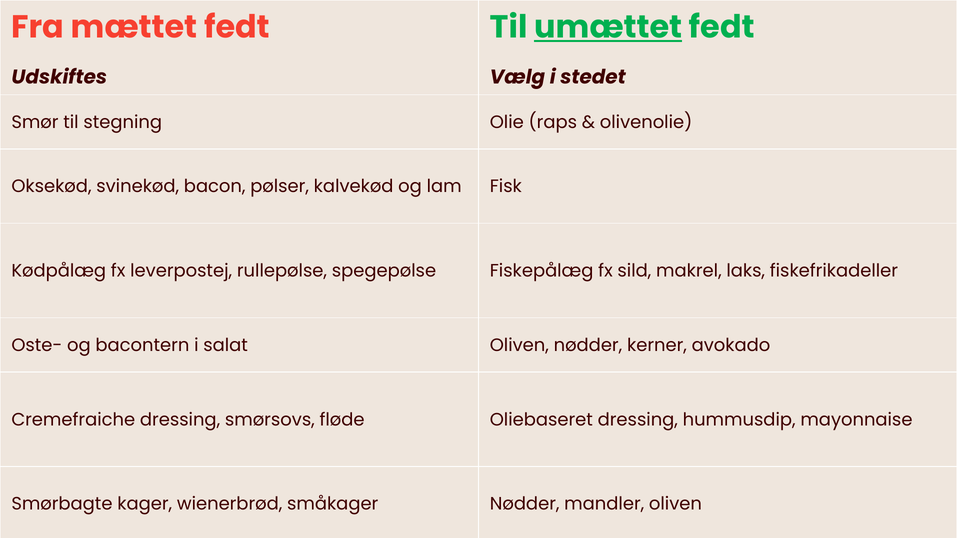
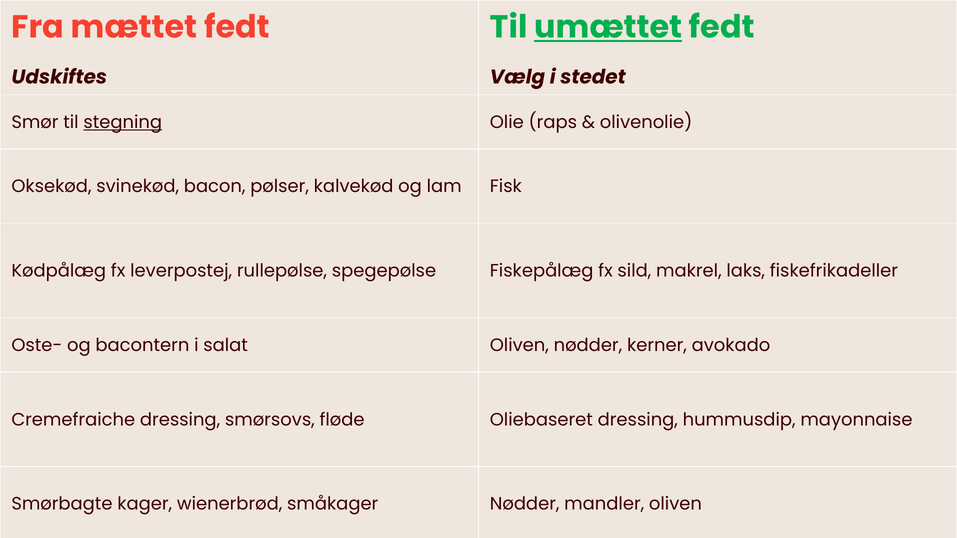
stegning underline: none -> present (123, 122)
